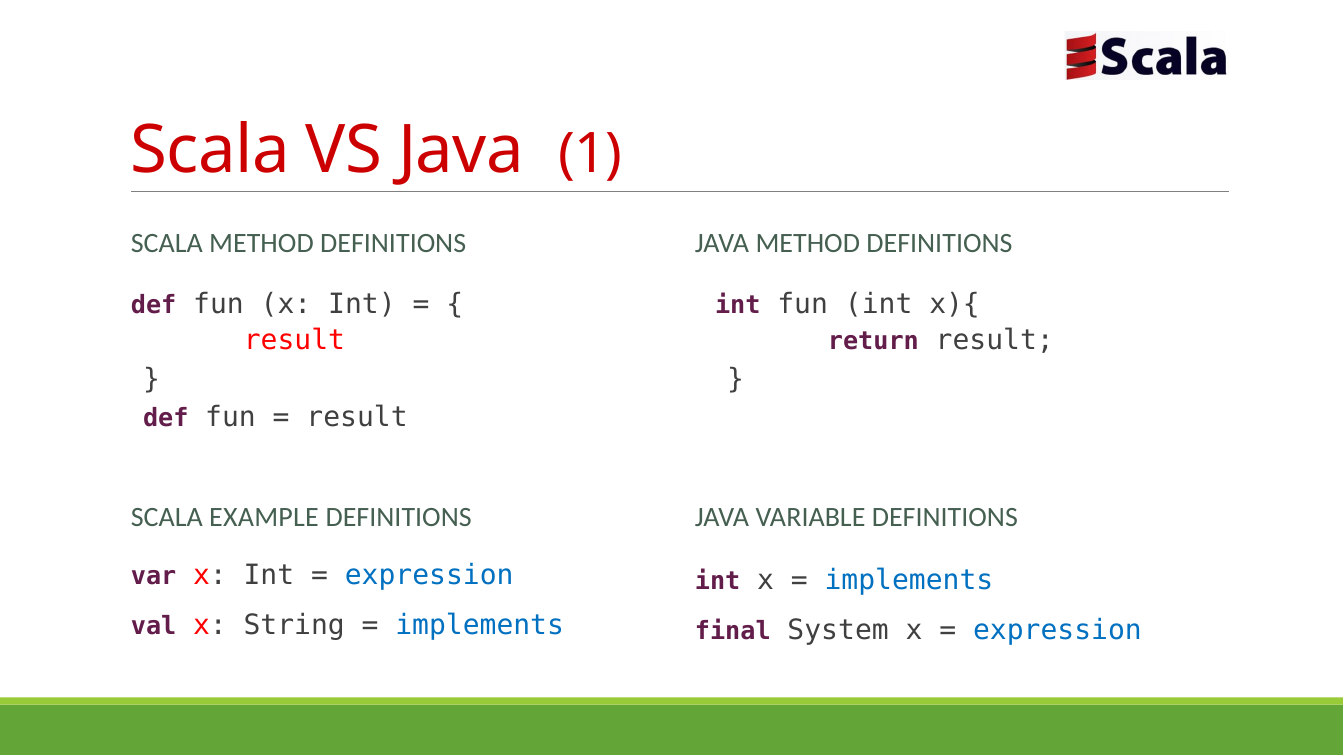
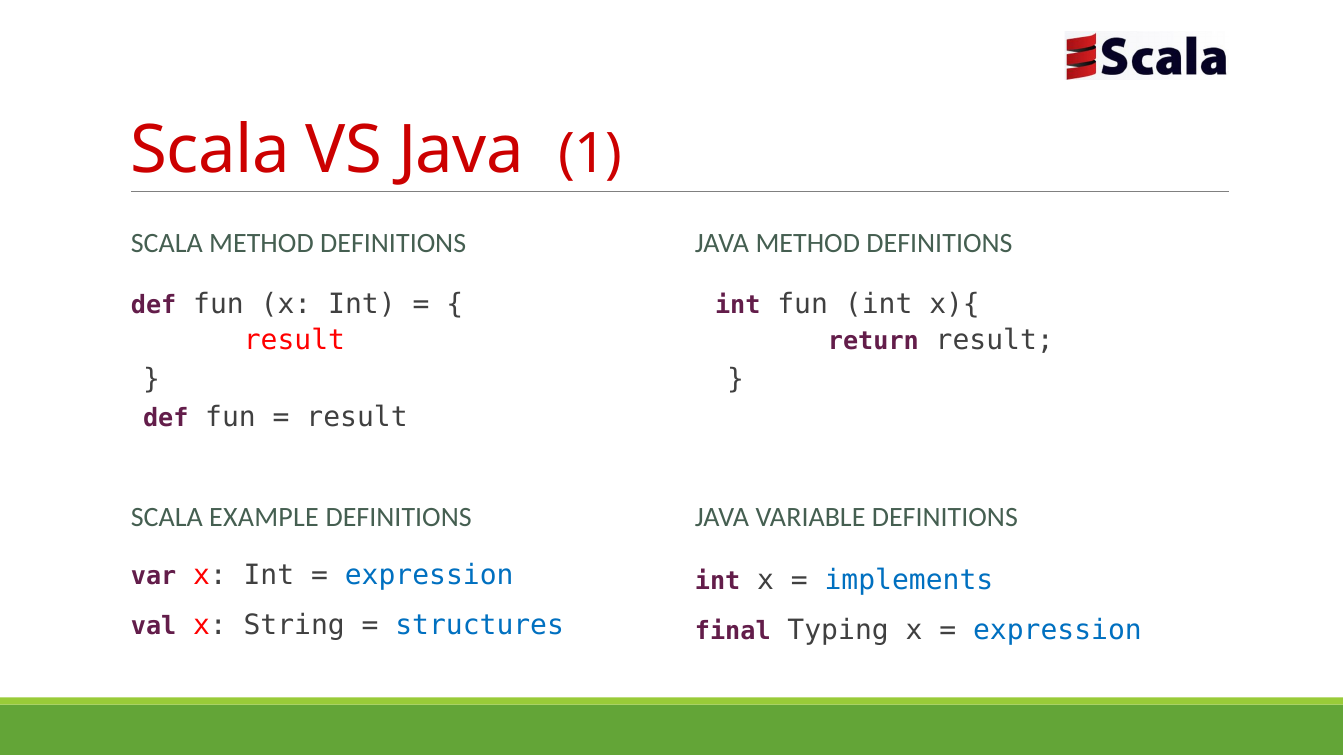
implements: implements -> structures (480, 625)
System: System -> Typing (838, 631)
